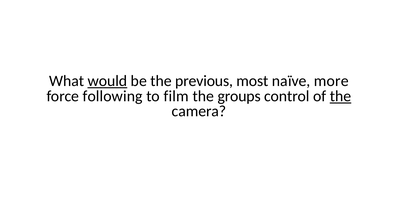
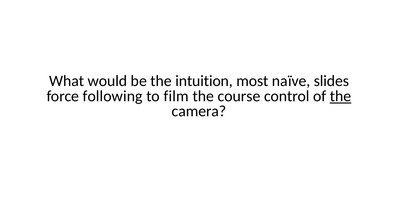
would underline: present -> none (107, 81)
previous: previous -> intuition (204, 81)
more: more -> slides (331, 81)
groups: groups -> course (239, 96)
